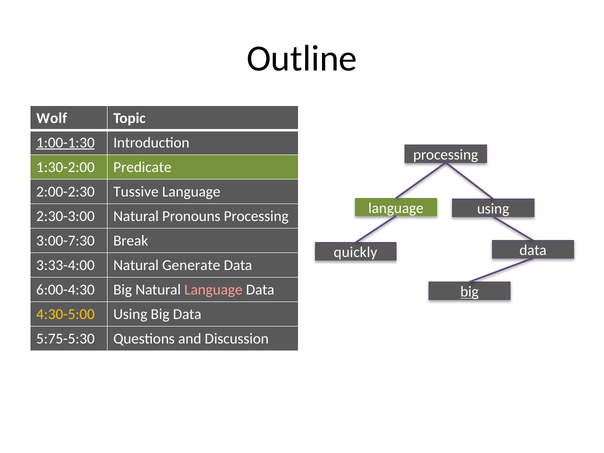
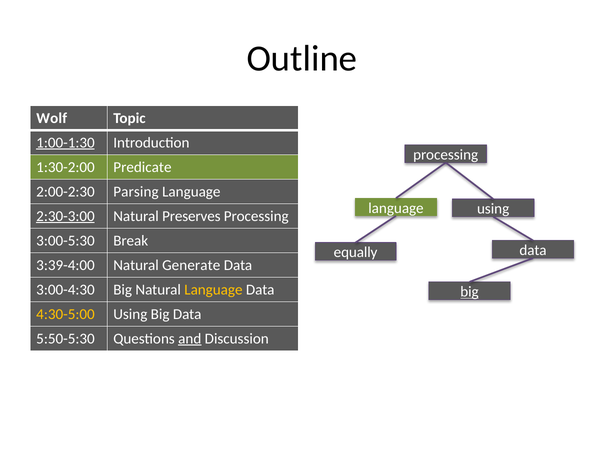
Tussive: Tussive -> Parsing (136, 192)
2:30-3:00 underline: none -> present (65, 216)
Pronouns: Pronouns -> Preserves (191, 216)
3:00-7:30: 3:00-7:30 -> 3:00-5:30 (65, 241)
quickly: quickly -> equally (356, 252)
3:33-4:00: 3:33-4:00 -> 3:39-4:00 (65, 265)
6:00-4:30: 6:00-4:30 -> 3:00-4:30 (65, 290)
Language colour: pink -> yellow (213, 290)
5:75-5:30: 5:75-5:30 -> 5:50-5:30 (65, 339)
and underline: none -> present (190, 339)
